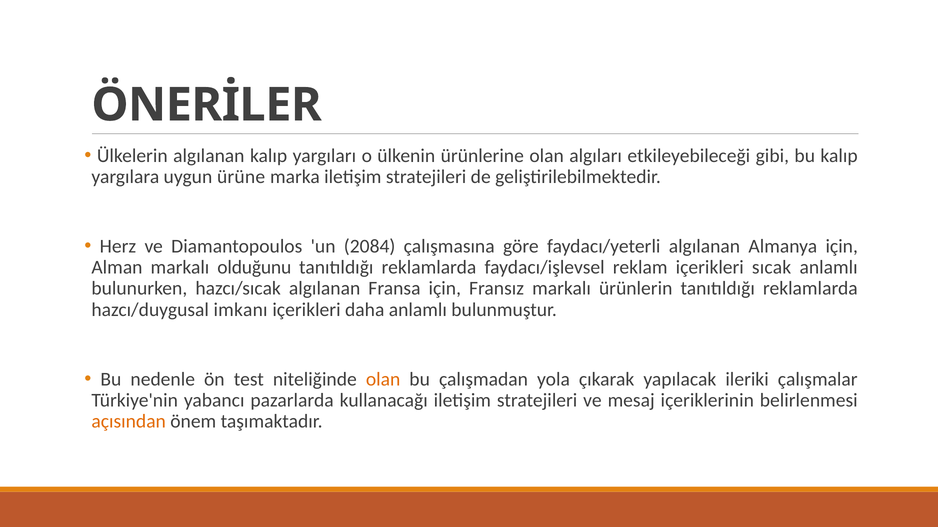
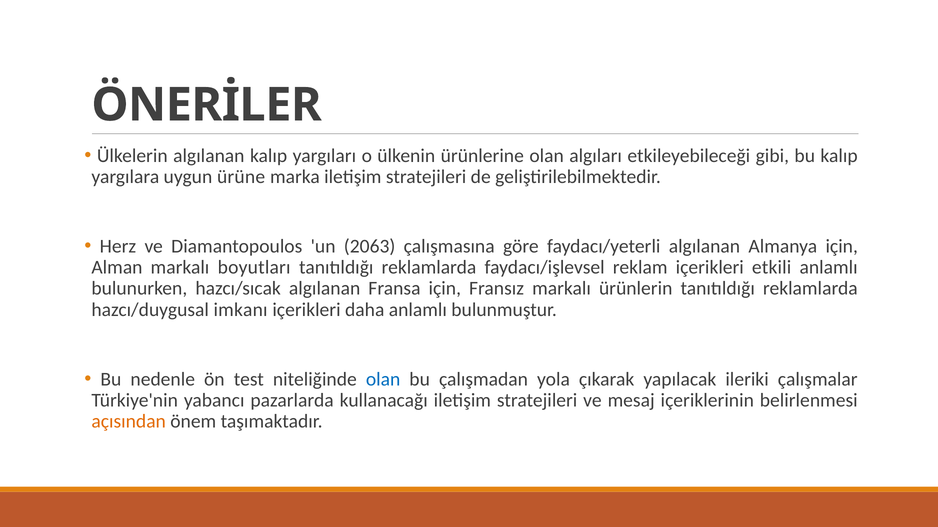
2084: 2084 -> 2063 (370, 247)
olduğunu: olduğunu -> boyutları (254, 268)
sıcak: sıcak -> etkili (772, 268)
olan colour: orange -> blue (383, 380)
